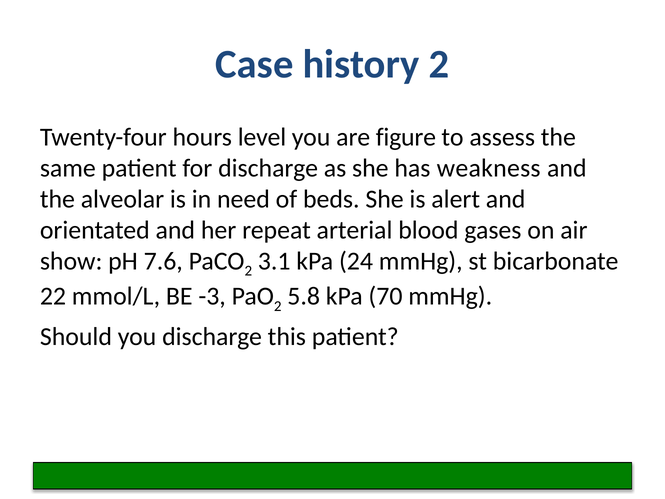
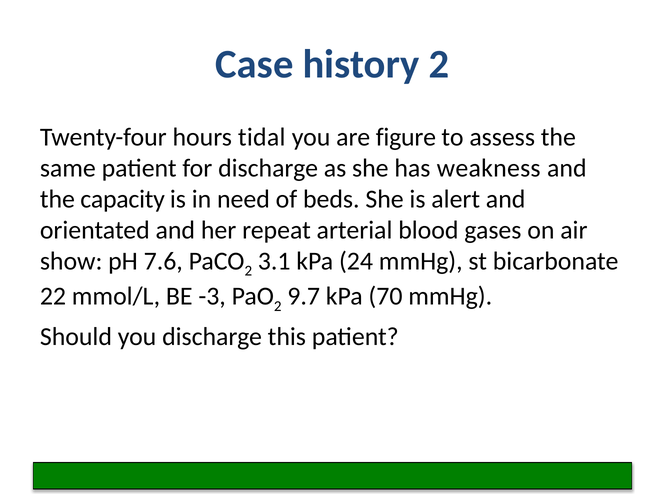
level: level -> tidal (262, 137)
alveolar: alveolar -> capacity (123, 199)
5.8: 5.8 -> 9.7 (304, 296)
